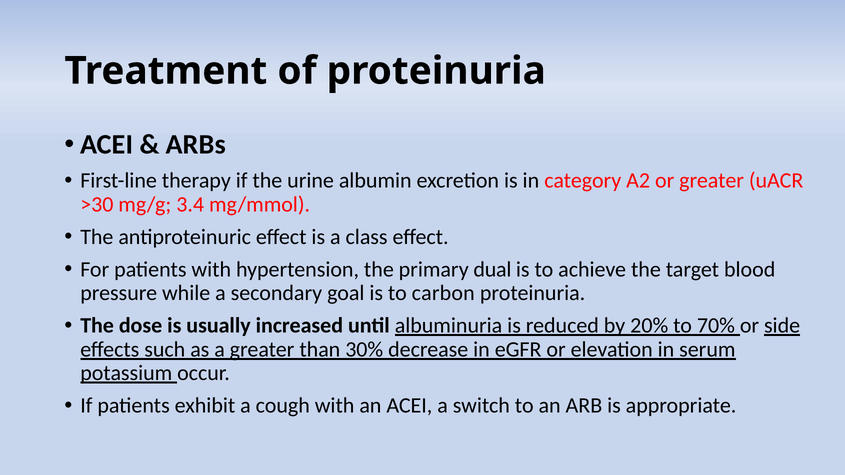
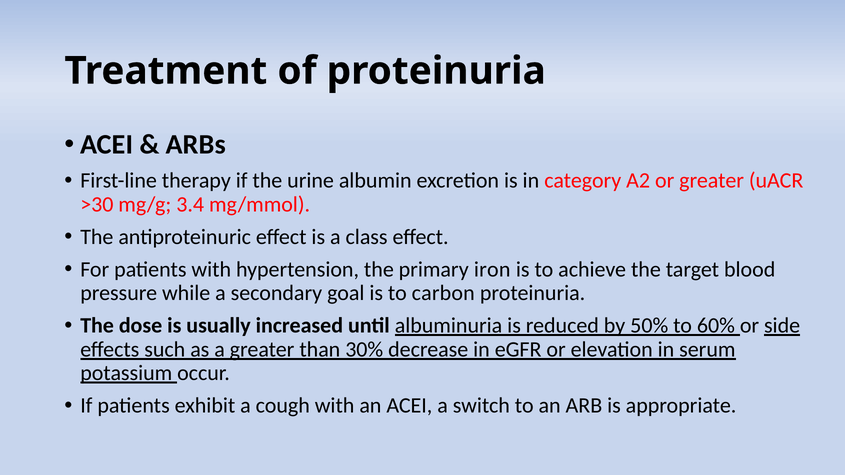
dual: dual -> iron (492, 270)
20%: 20% -> 50% (649, 326)
70%: 70% -> 60% (716, 326)
